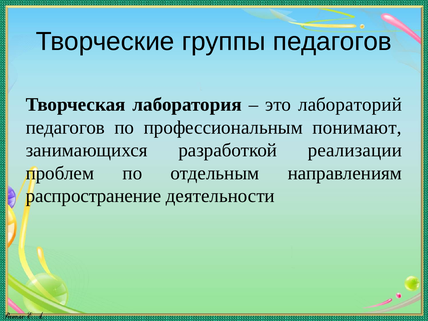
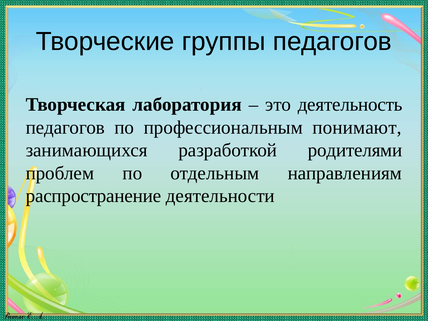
лабораторий: лабораторий -> деятельность (350, 105)
реализации: реализации -> родителями (355, 150)
